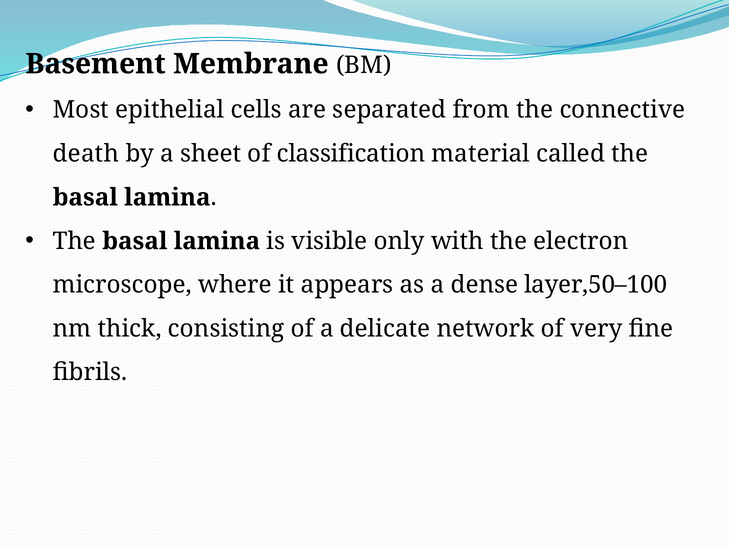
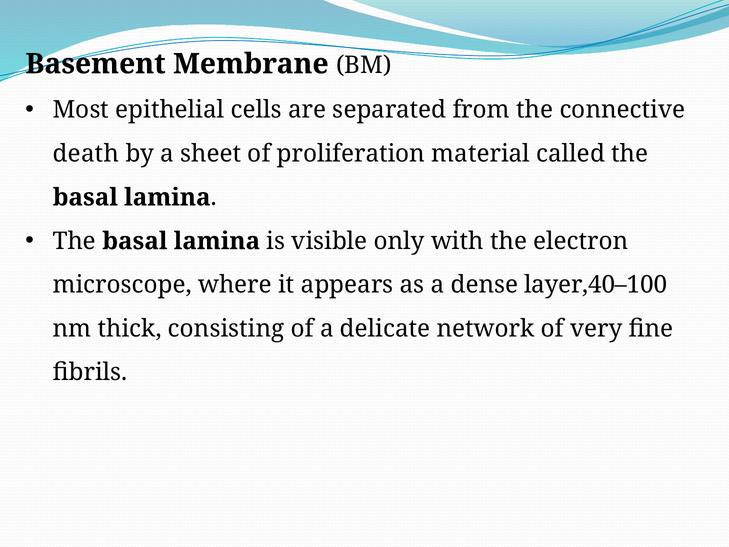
classification: classification -> proliferation (351, 154)
layer,50–100: layer,50–100 -> layer,40–100 (596, 285)
